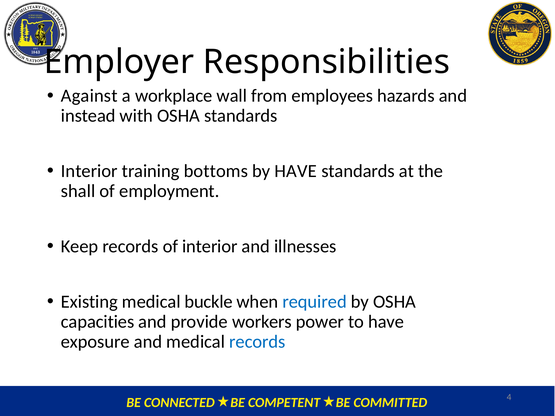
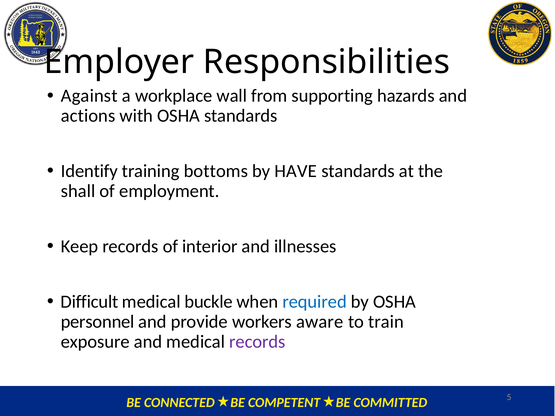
employees: employees -> supporting (332, 96)
instead: instead -> actions (88, 116)
Interior: Interior -> Identify (89, 171)
Existing: Existing -> Difficult (89, 302)
capacities: capacities -> personnel (98, 322)
power: power -> aware (320, 322)
to have: have -> train (386, 322)
records colour: blue -> purple (257, 342)
4: 4 -> 5 (509, 397)
